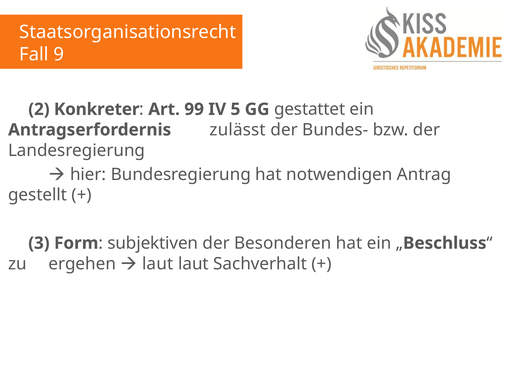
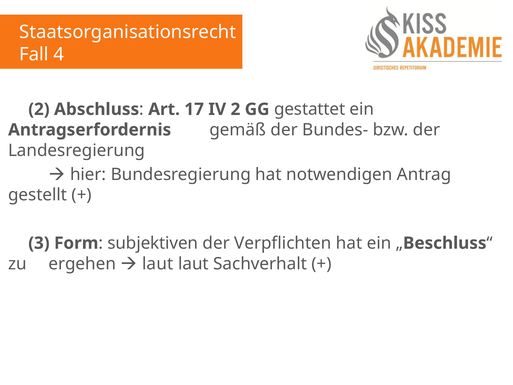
9: 9 -> 4 (59, 54)
Konkreter: Konkreter -> Abschluss (97, 109)
99: 99 -> 17 (194, 109)
IV 5: 5 -> 2 (235, 109)
zulässt: zulässt -> gemäß (238, 130)
Besonderen: Besonderen -> Verpflichten (283, 243)
